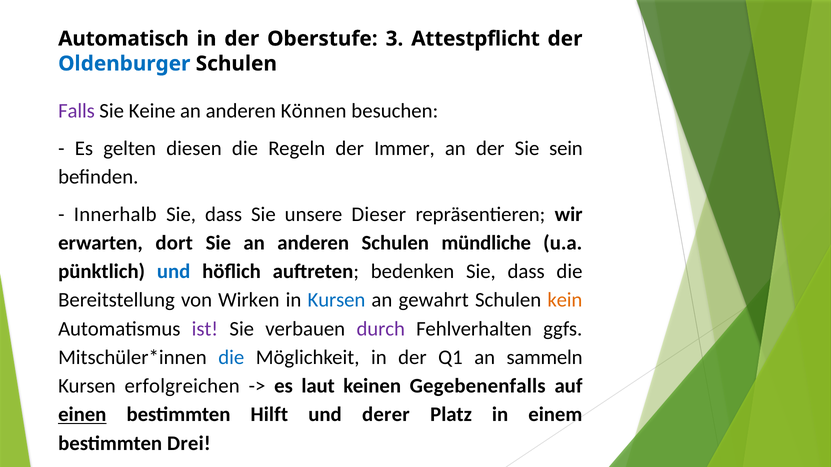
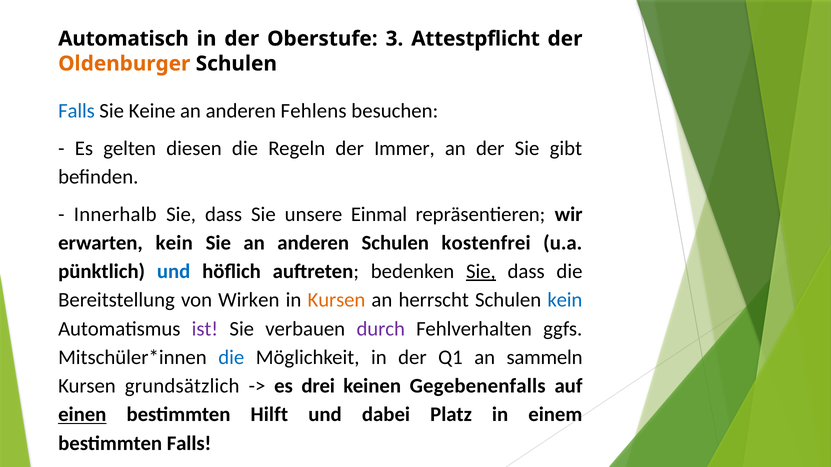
Oldenburger colour: blue -> orange (124, 64)
Falls colour: purple -> blue (76, 111)
Können: Können -> Fehlens (314, 111)
sein: sein -> gibt (566, 148)
Dieser: Dieser -> Einmal (379, 214)
erwarten dort: dort -> kein (174, 243)
mündliche: mündliche -> kostenfrei (486, 243)
Sie underline: none -> present (481, 272)
Kursen colour: blue -> orange (336, 300)
gewahrt: gewahrt -> herrscht (434, 300)
kein colour: orange -> blue (565, 300)
erfolgreichen: erfolgreichen -> grundsätzlich (182, 386)
laut: laut -> drei (318, 386)
derer: derer -> dabei (386, 415)
bestimmten Drei: Drei -> Falls (189, 444)
